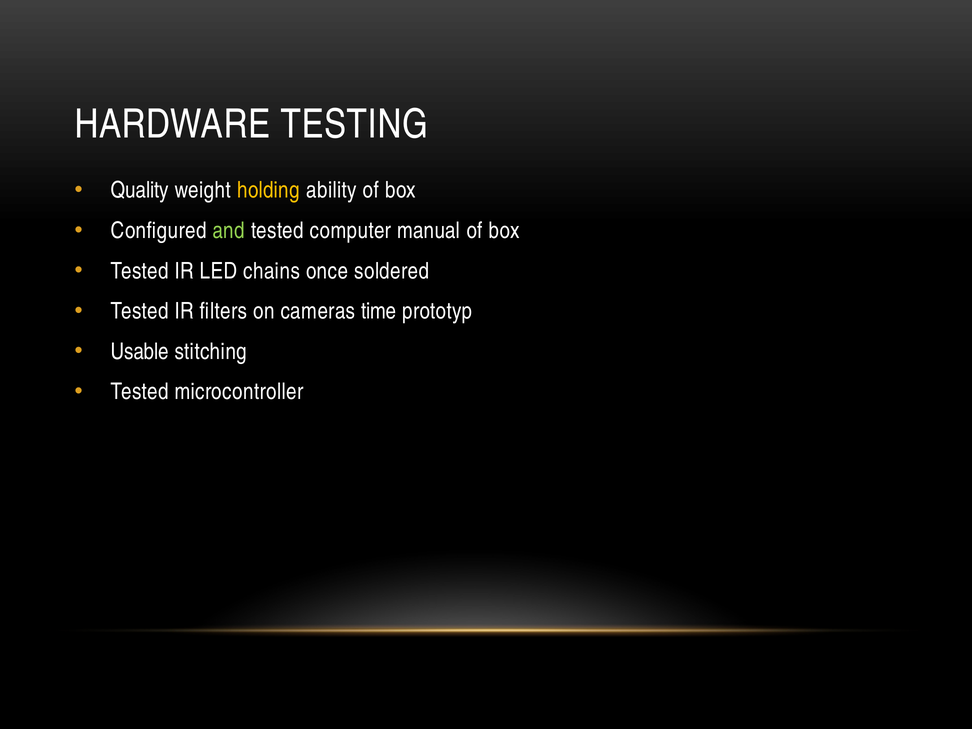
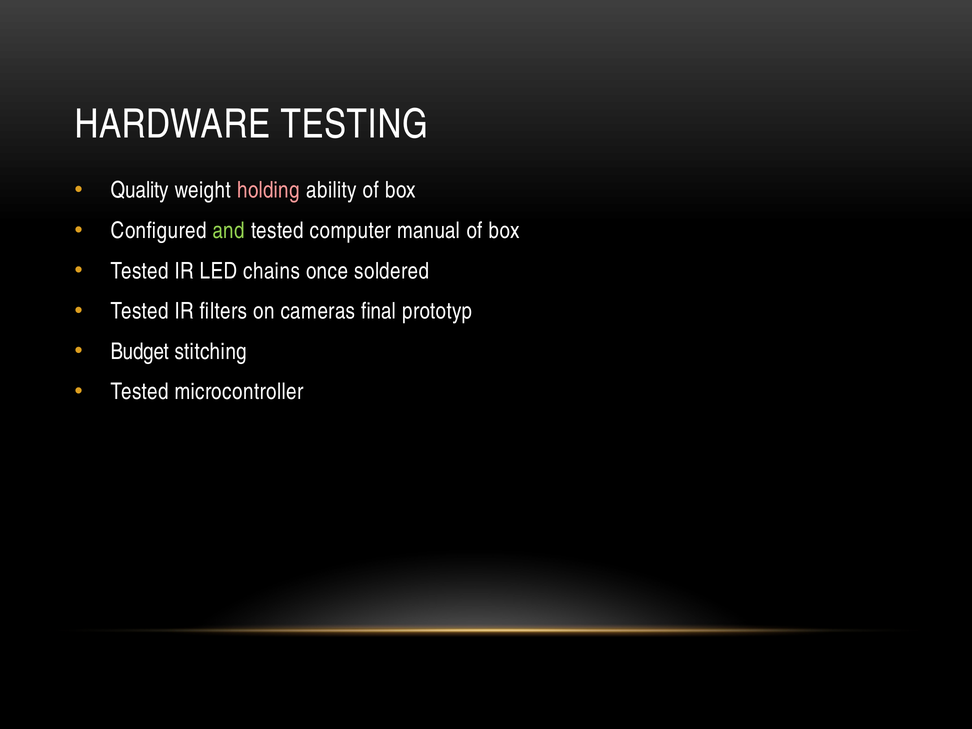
holding colour: yellow -> pink (268, 190)
time: time -> final (379, 311)
Usable: Usable -> Budget (140, 352)
